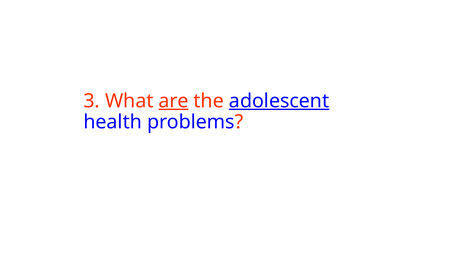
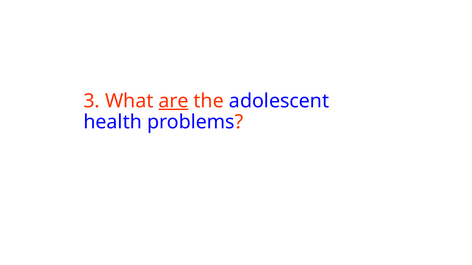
adolescent underline: present -> none (279, 101)
